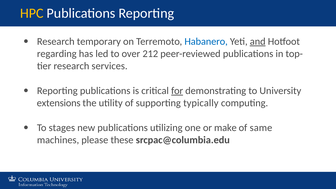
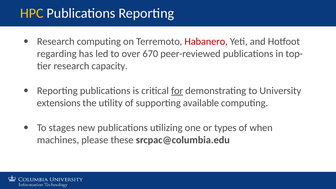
Research temporary: temporary -> computing (99, 41)
Habanero colour: blue -> red (206, 41)
and underline: present -> none (258, 41)
212: 212 -> 670 (150, 54)
services: services -> capacity (110, 66)
typically: typically -> available (201, 103)
make: make -> types (225, 128)
same: same -> when (261, 128)
